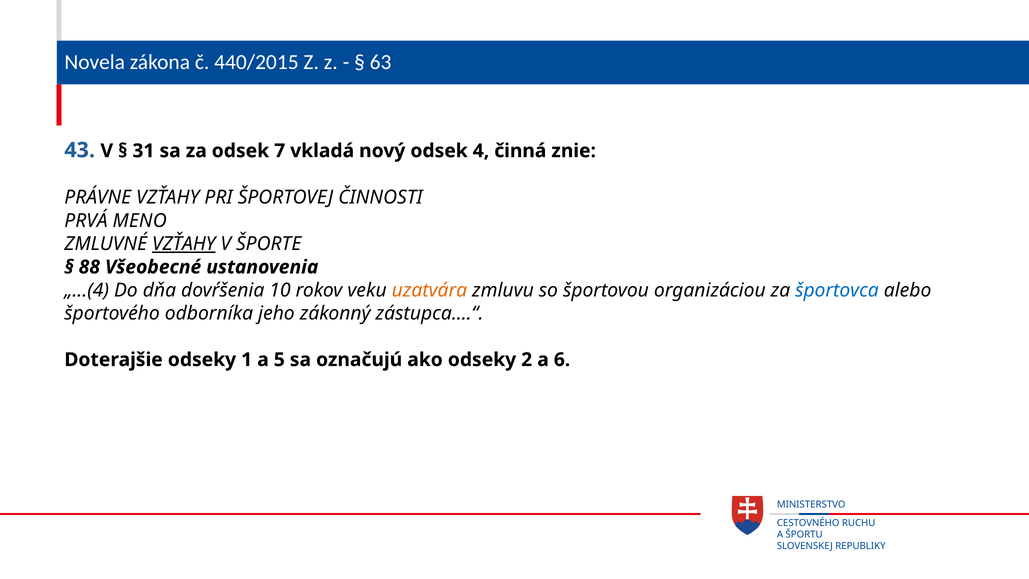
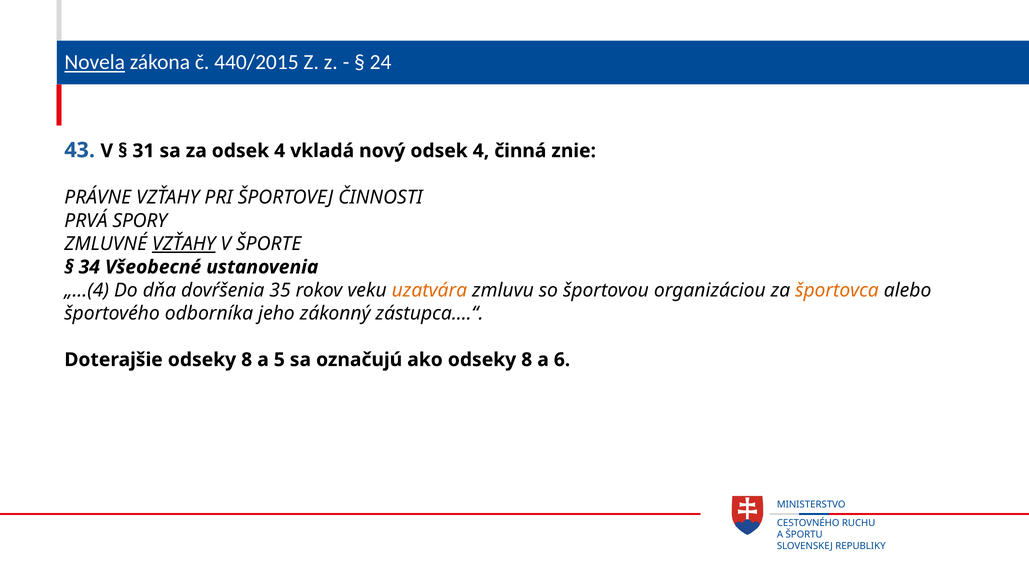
Novela underline: none -> present (95, 62)
63: 63 -> 24 (381, 62)
za odsek 7: 7 -> 4 (280, 151)
MENO: MENO -> SPORY (140, 221)
88: 88 -> 34 (89, 267)
10: 10 -> 35 (280, 290)
športovca colour: blue -> orange (837, 290)
Doterajšie odseky 1: 1 -> 8 (247, 360)
ako odseky 2: 2 -> 8 (527, 360)
